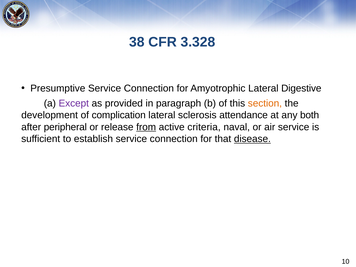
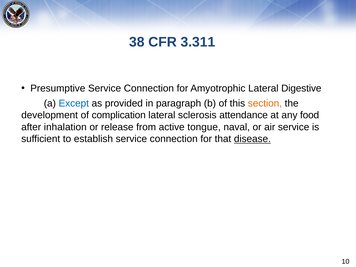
3.328: 3.328 -> 3.311 (198, 42)
Except colour: purple -> blue (74, 103)
both: both -> food (310, 115)
peripheral: peripheral -> inhalation (65, 127)
from underline: present -> none (146, 127)
criteria: criteria -> tongue (204, 127)
